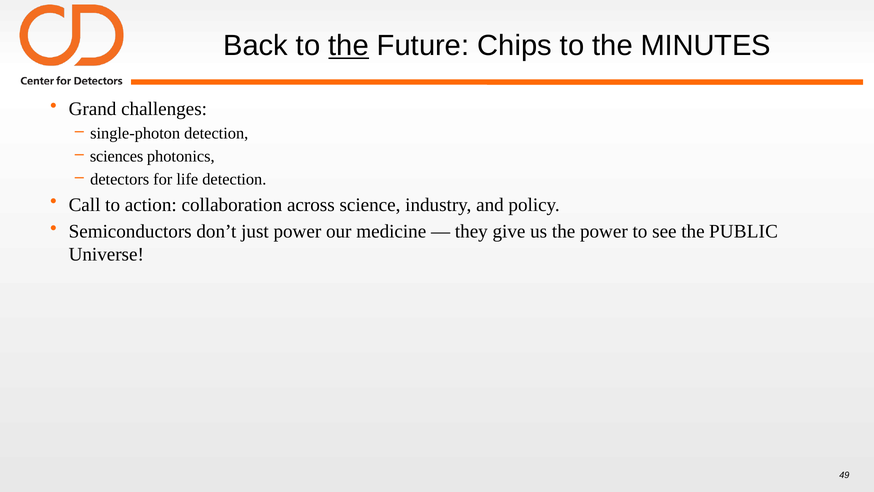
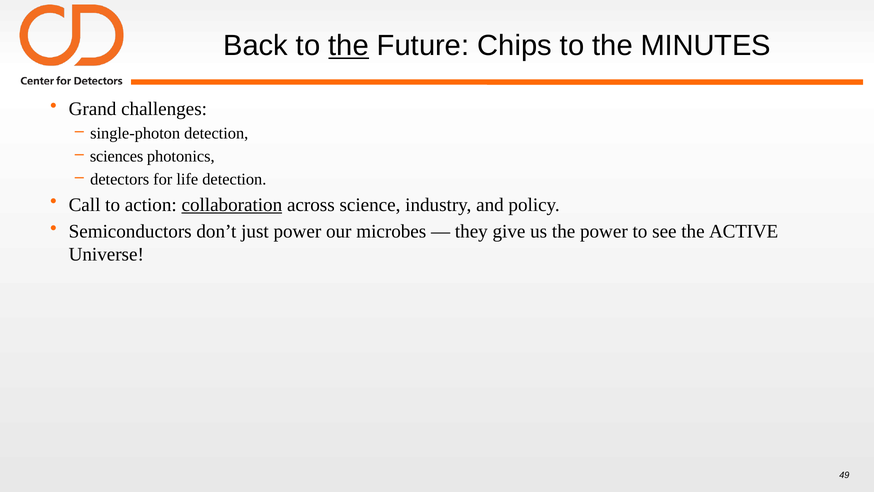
collaboration underline: none -> present (232, 205)
medicine: medicine -> microbes (391, 231)
PUBLIC: PUBLIC -> ACTIVE (744, 231)
